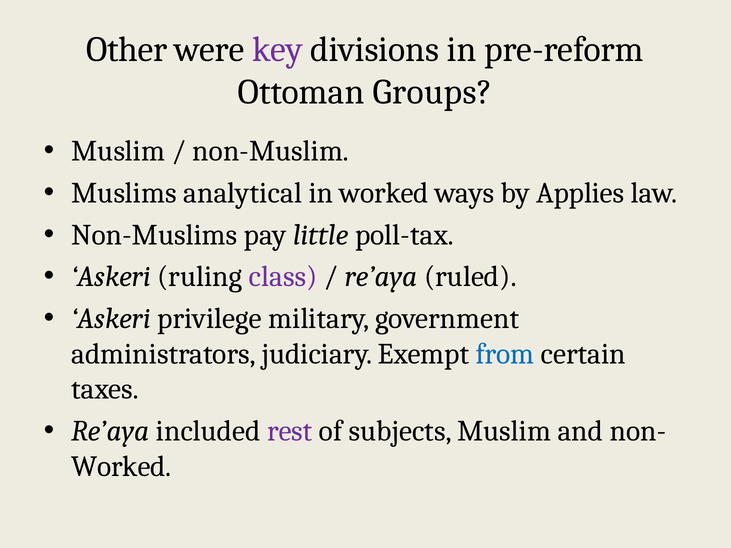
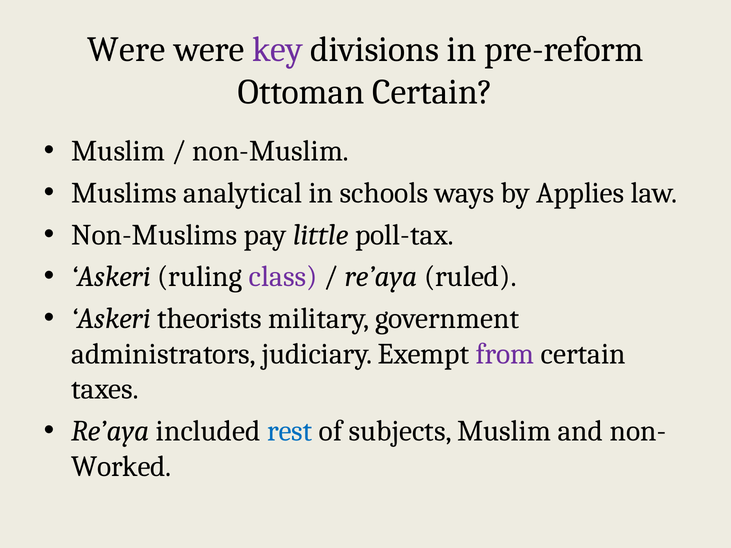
Other: Other -> Were (126, 49)
Ottoman Groups: Groups -> Certain (433, 92)
in worked: worked -> schools (384, 193)
privilege: privilege -> theorists (210, 319)
from colour: blue -> purple (505, 354)
rest colour: purple -> blue (290, 431)
